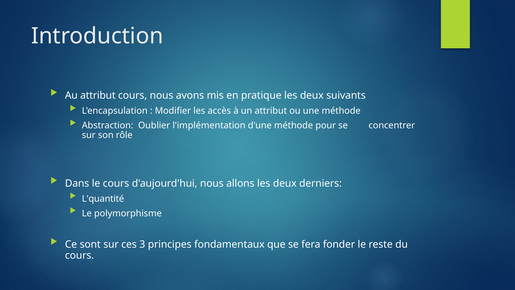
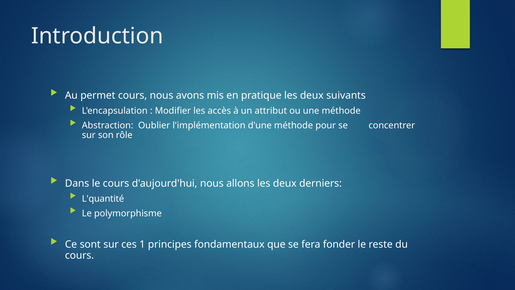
Au attribut: attribut -> permet (98, 95)
3: 3 -> 1 (142, 244)
